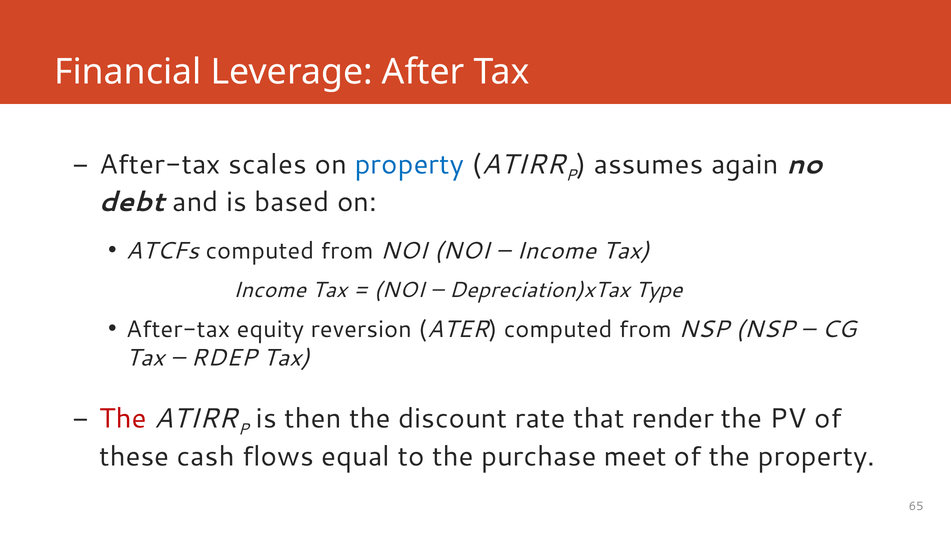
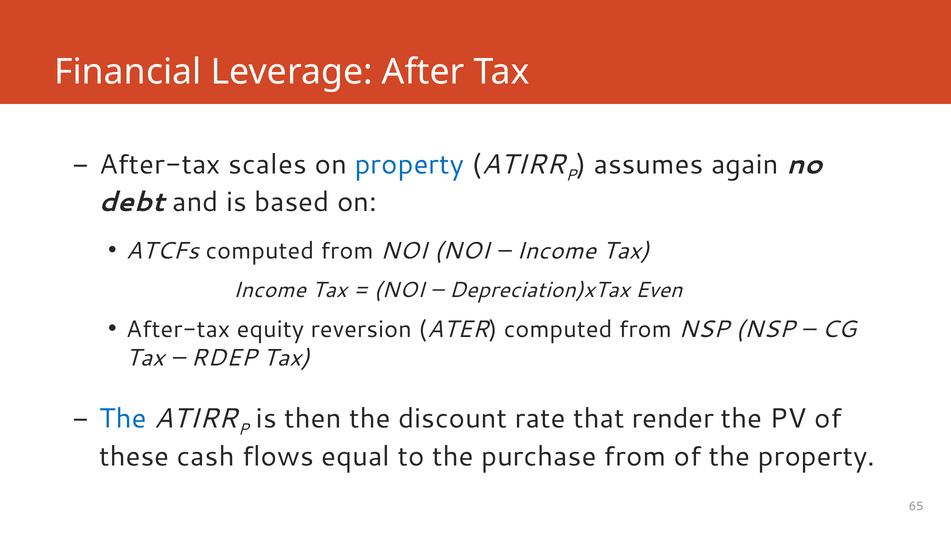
Type: Type -> Even (659, 290)
The colour: red -> blue (123, 419)
purchase meet: meet -> from (635, 456)
